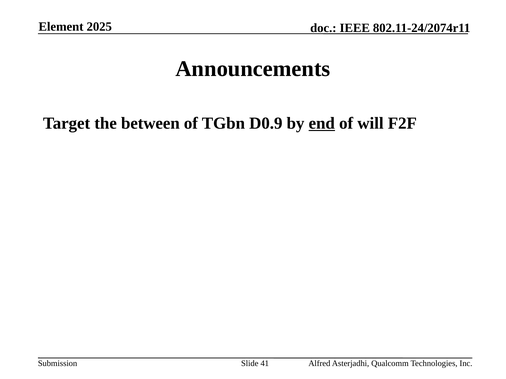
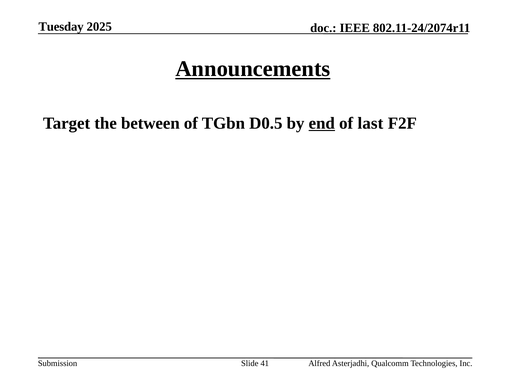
Element: Element -> Tuesday (61, 27)
Announcements underline: none -> present (253, 69)
D0.9: D0.9 -> D0.5 (266, 123)
will: will -> last (370, 123)
